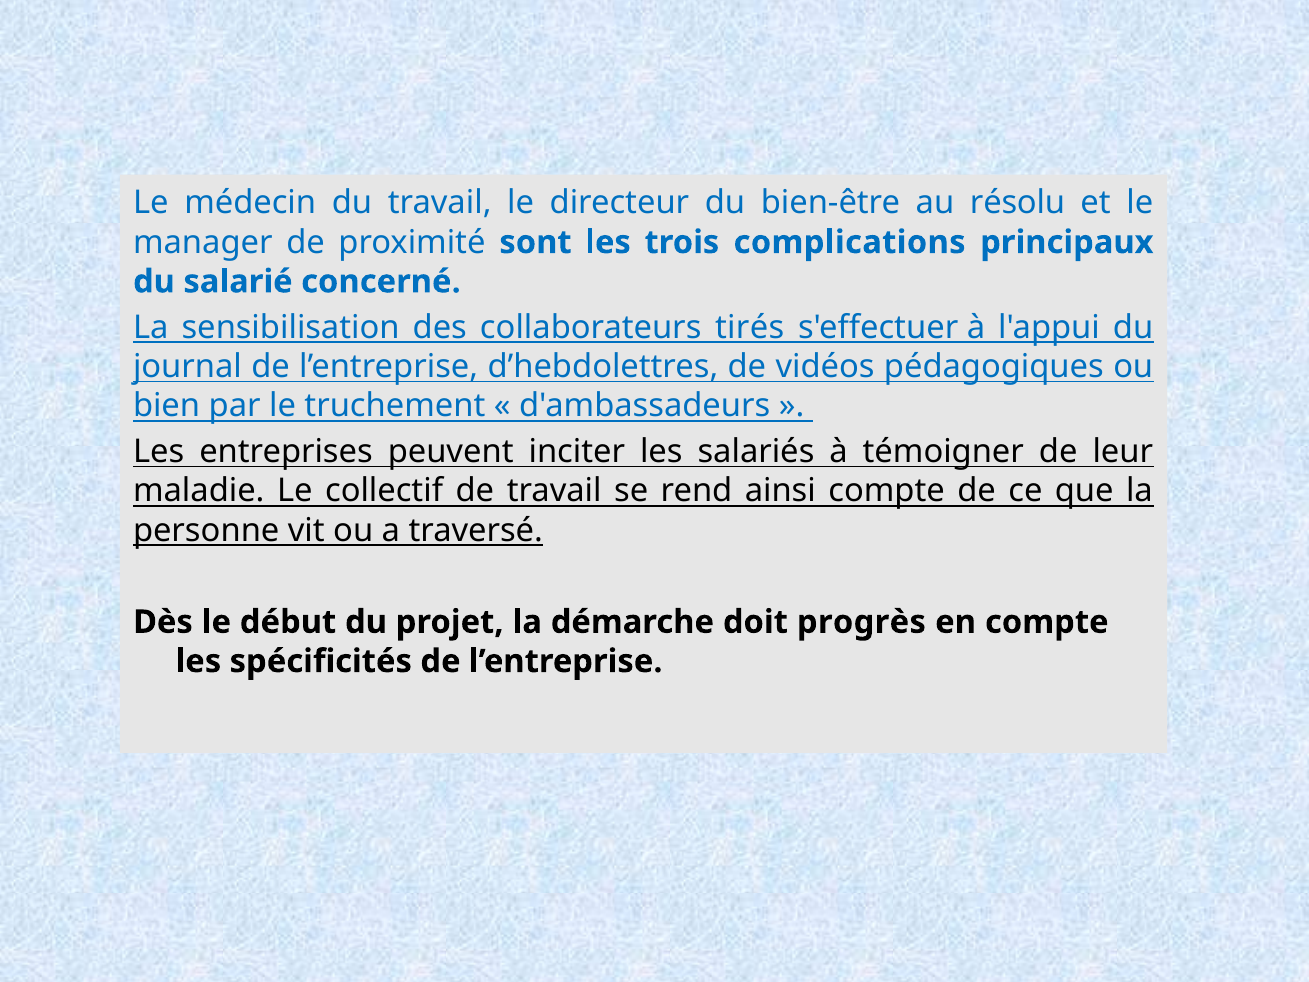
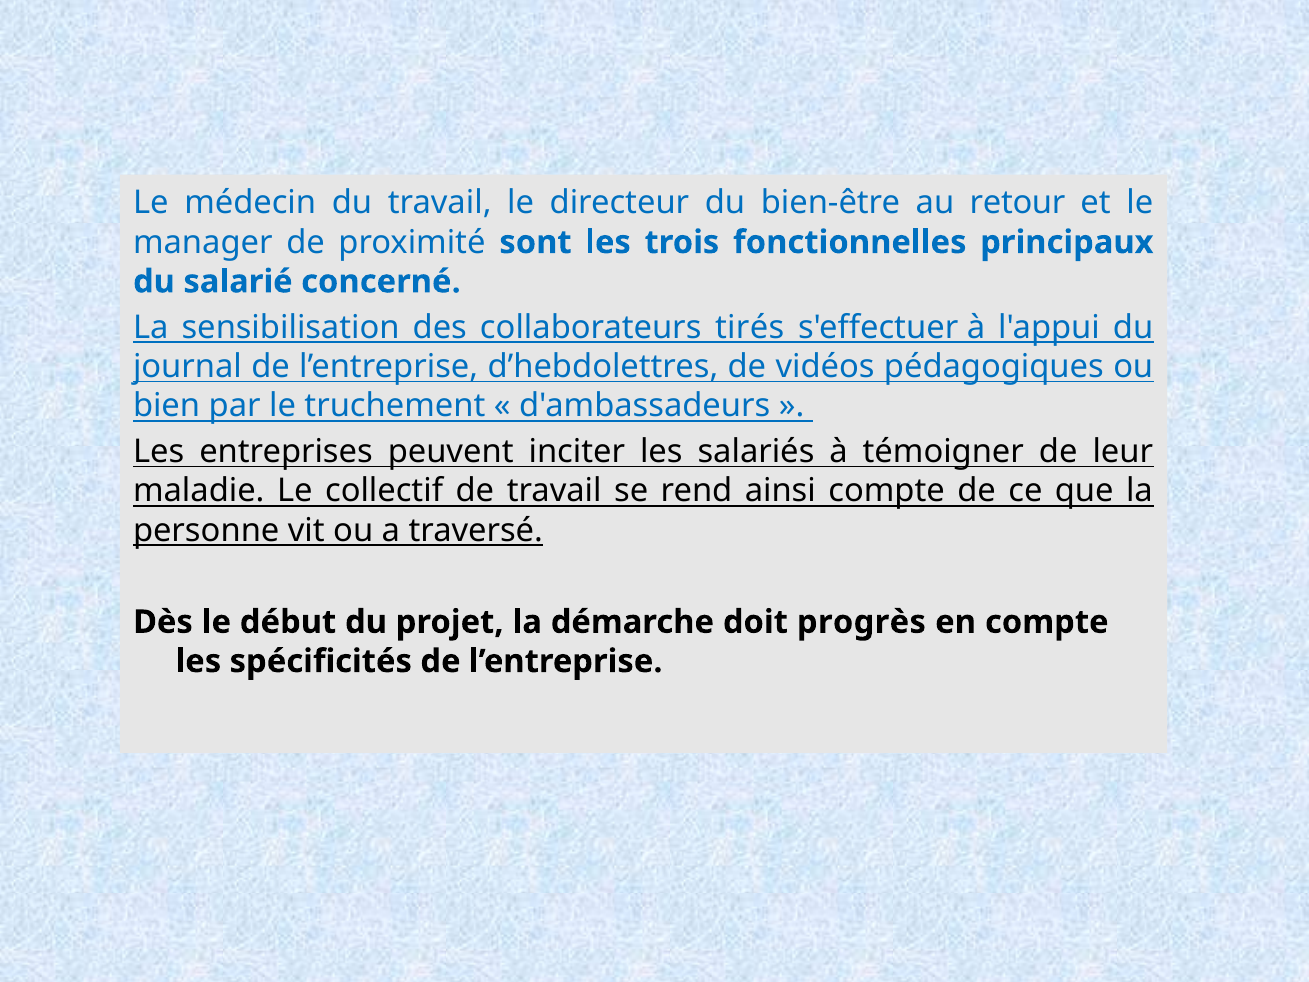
résolu: résolu -> retour (1018, 203)
complications: complications -> fonctionnelles (850, 242)
